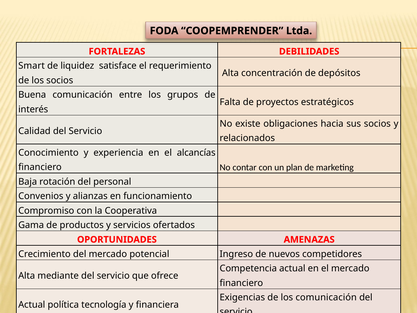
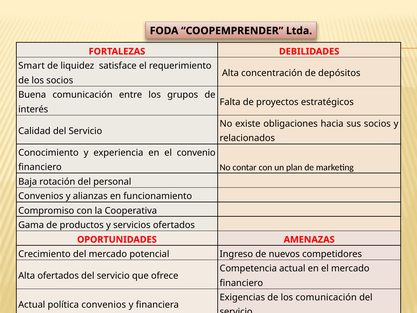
alcancías: alcancías -> convenio (196, 153)
Alta mediante: mediante -> ofertados (58, 276)
política tecnología: tecnología -> convenios (104, 304)
